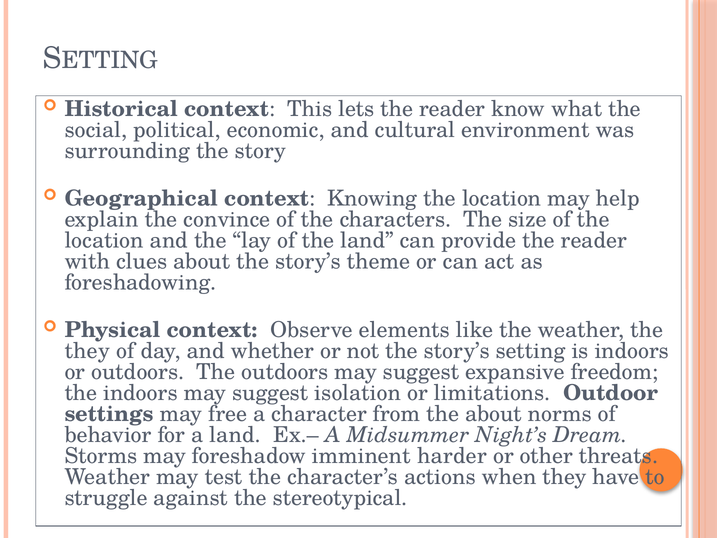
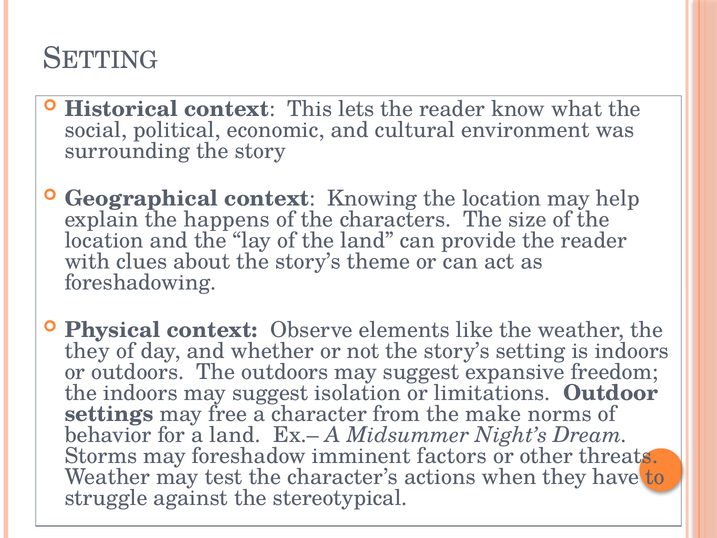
convince: convince -> happens (227, 219)
the about: about -> make (493, 414)
harder: harder -> factors (452, 456)
